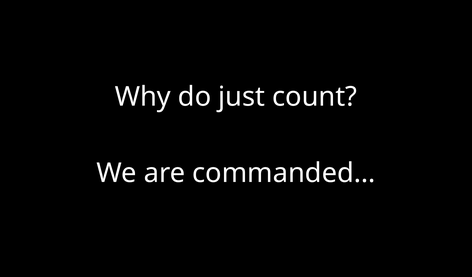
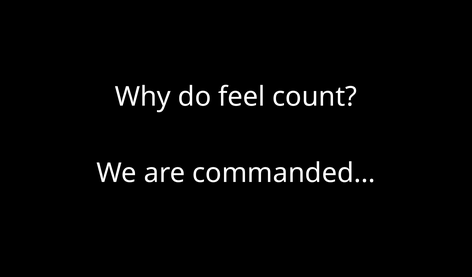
just: just -> feel (242, 97)
